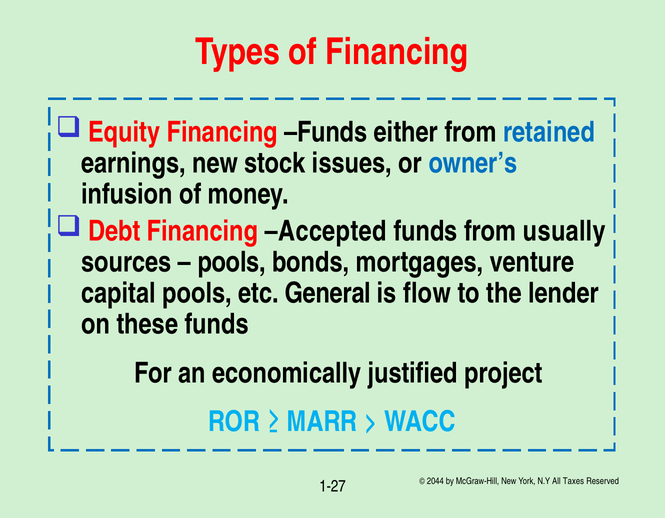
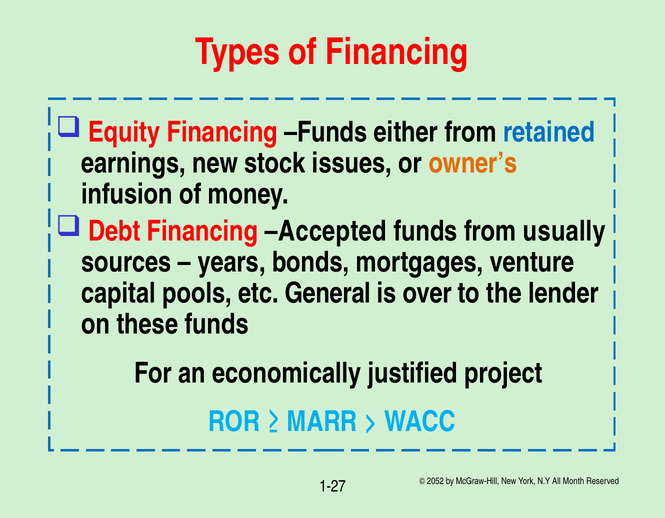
owner’s colour: blue -> orange (473, 163)
pools: pools -> years (232, 262)
flow: flow -> over (427, 293)
2044: 2044 -> 2052 (435, 480)
Taxes: Taxes -> Month (574, 480)
